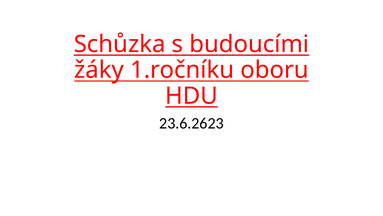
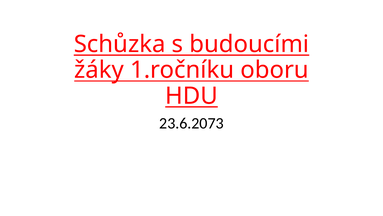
23.6.2623: 23.6.2623 -> 23.6.2073 (191, 123)
